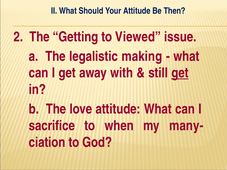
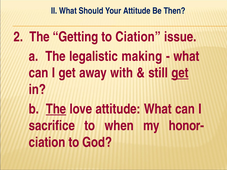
to Viewed: Viewed -> Ciation (138, 37)
The underline: none -> present (56, 109)
many-: many- -> honor- (186, 126)
